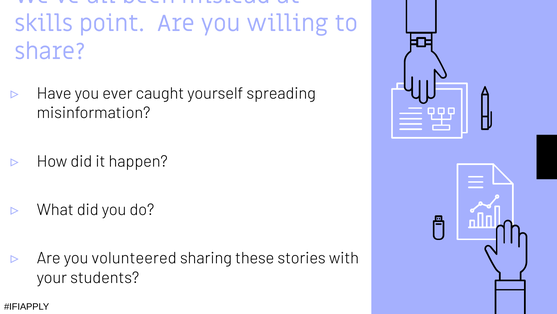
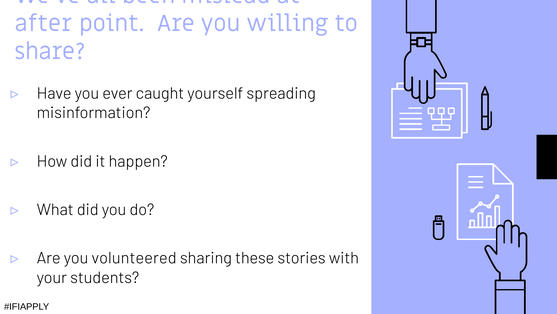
skills: skills -> after (43, 24)
